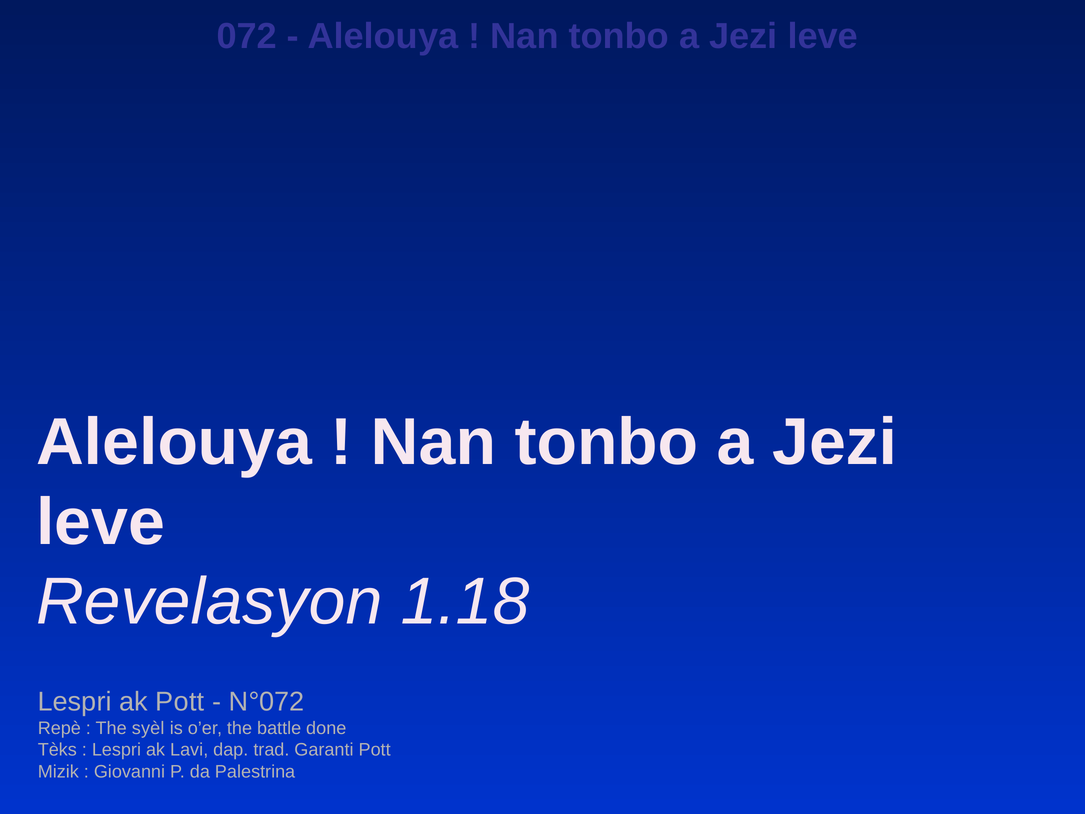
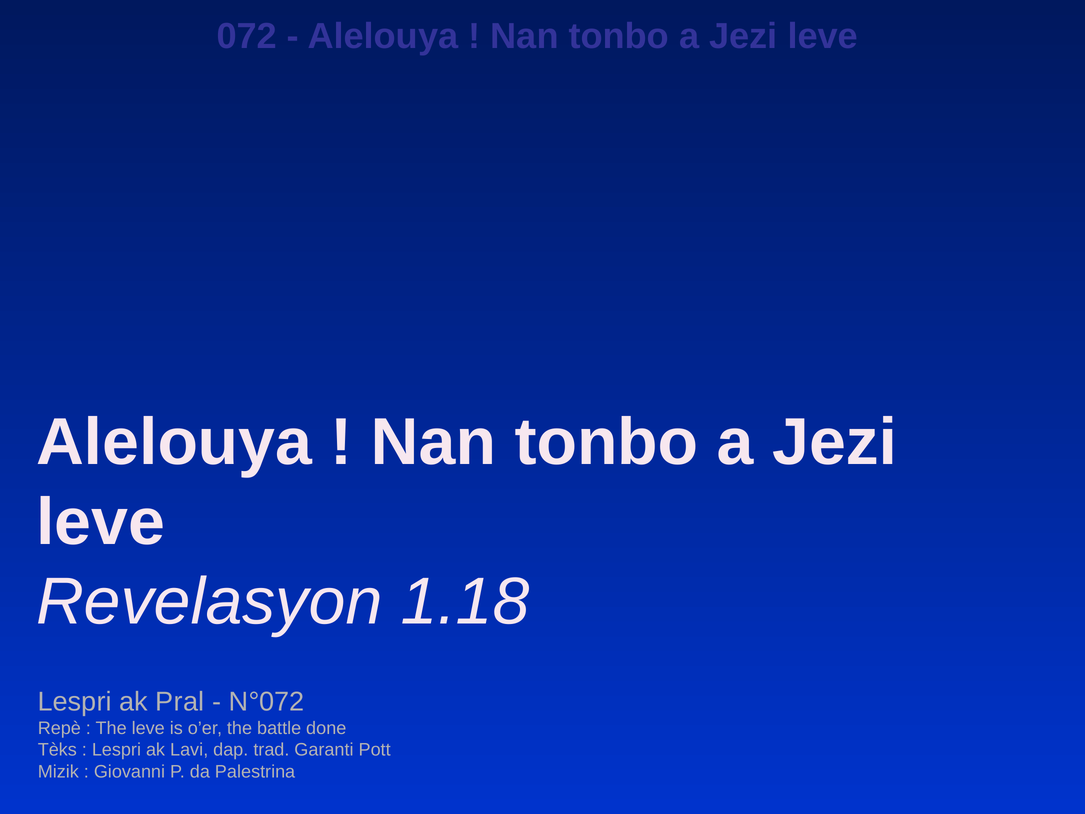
ak Pott: Pott -> Pral (180, 702)
The syèl: syèl -> leve (148, 728)
